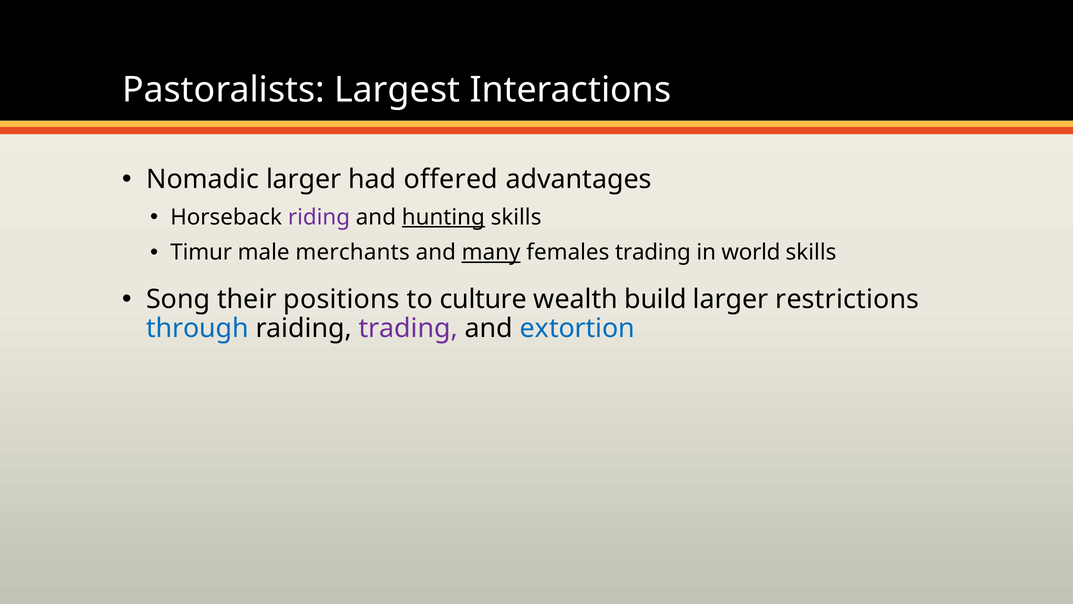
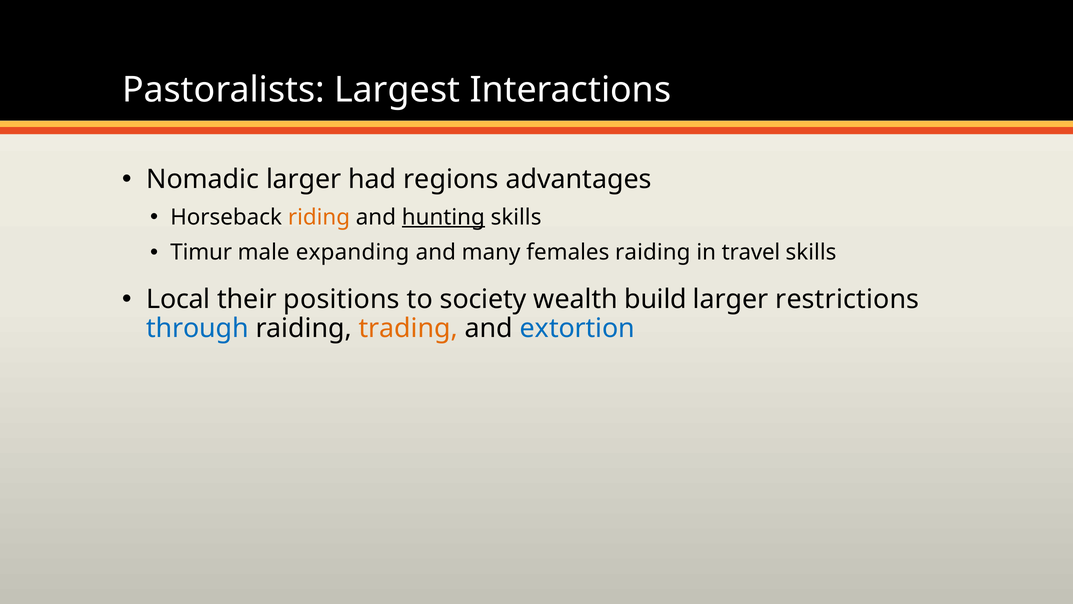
offered: offered -> regions (451, 179)
riding colour: purple -> orange (319, 217)
merchants: merchants -> expanding (353, 252)
many underline: present -> none (491, 252)
females trading: trading -> raiding (653, 252)
world: world -> travel (751, 252)
Song: Song -> Local (178, 299)
culture: culture -> society (483, 299)
trading colour: purple -> orange (408, 328)
